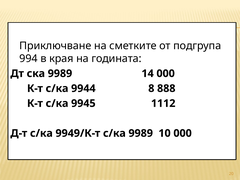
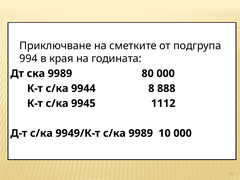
14: 14 -> 80 (148, 74)
